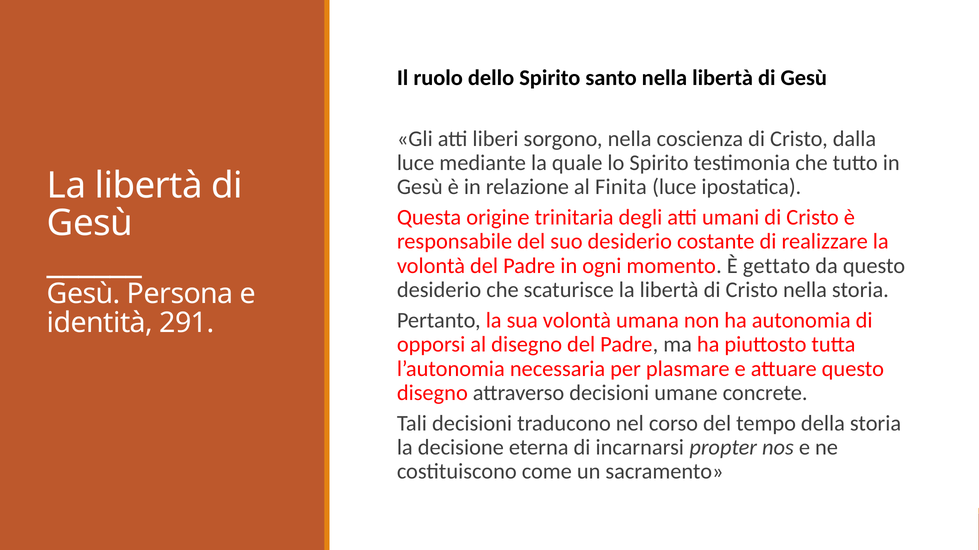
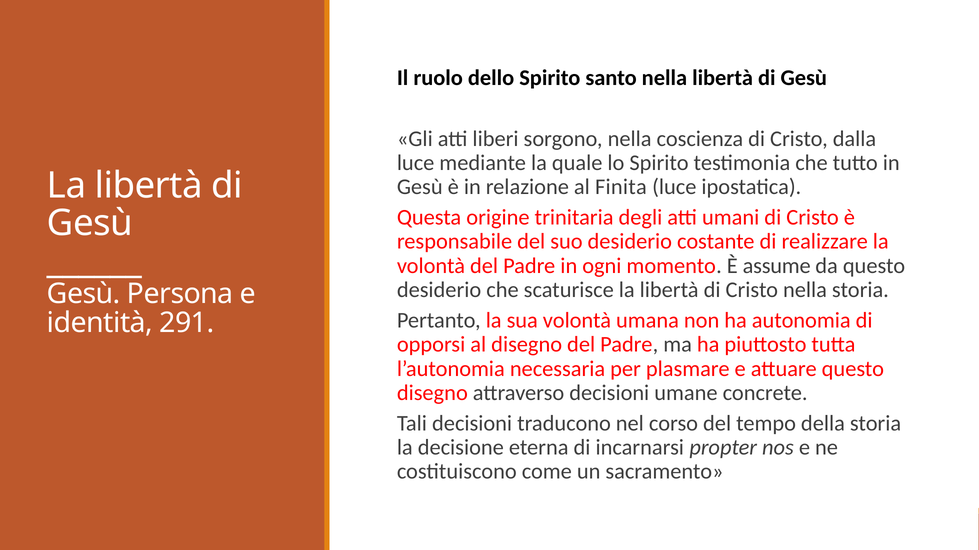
gettato: gettato -> assume (777, 266)
